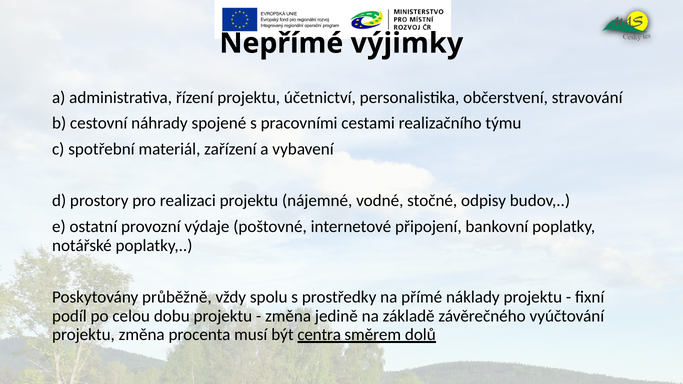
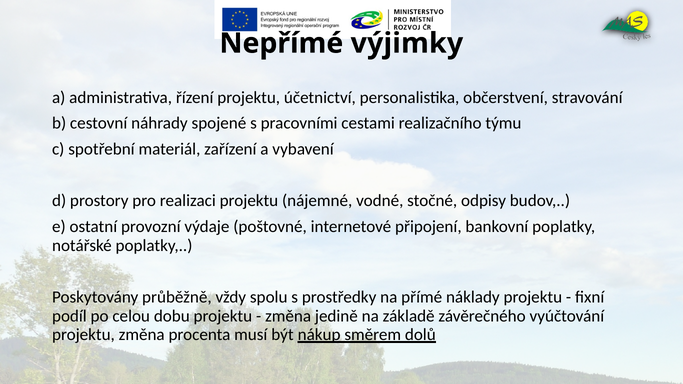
centra: centra -> nákup (319, 335)
